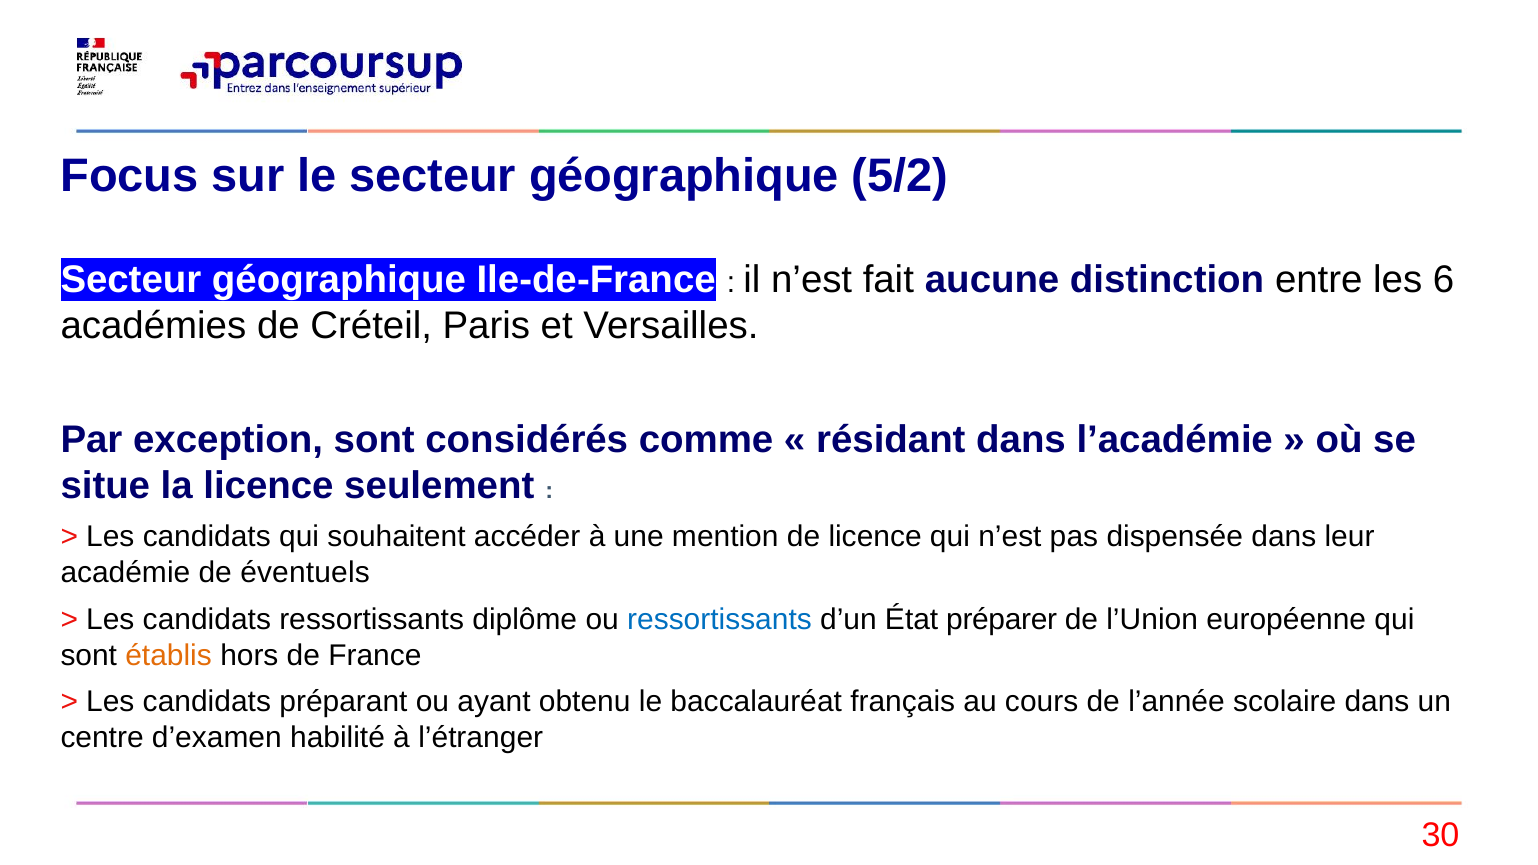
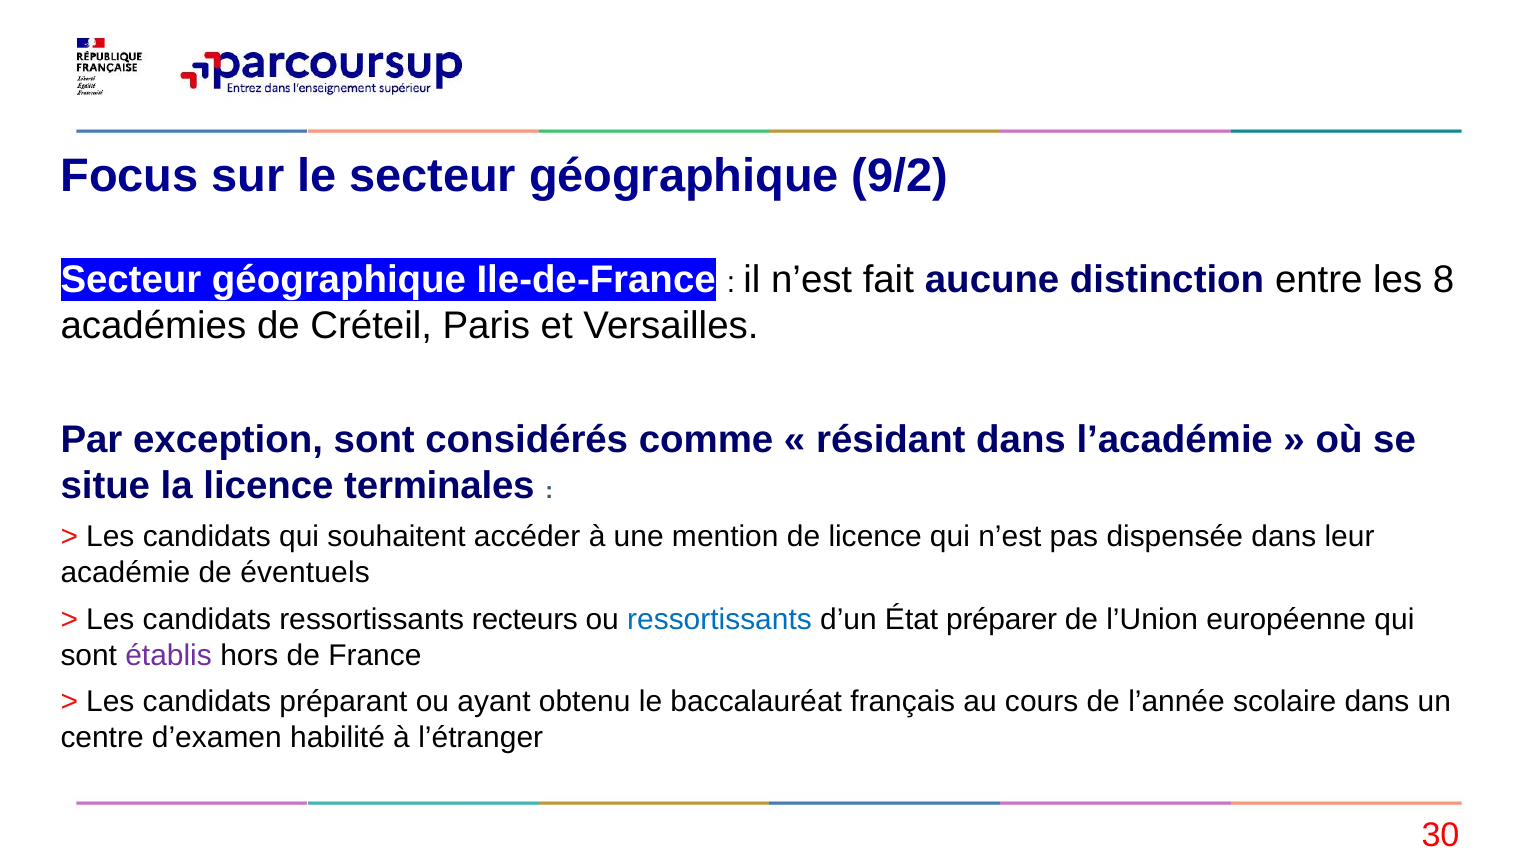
5/2: 5/2 -> 9/2 (900, 176)
6: 6 -> 8 (1444, 280)
seulement: seulement -> terminales (439, 486)
diplôme: diplôme -> recteurs (525, 619)
établis colour: orange -> purple (169, 655)
